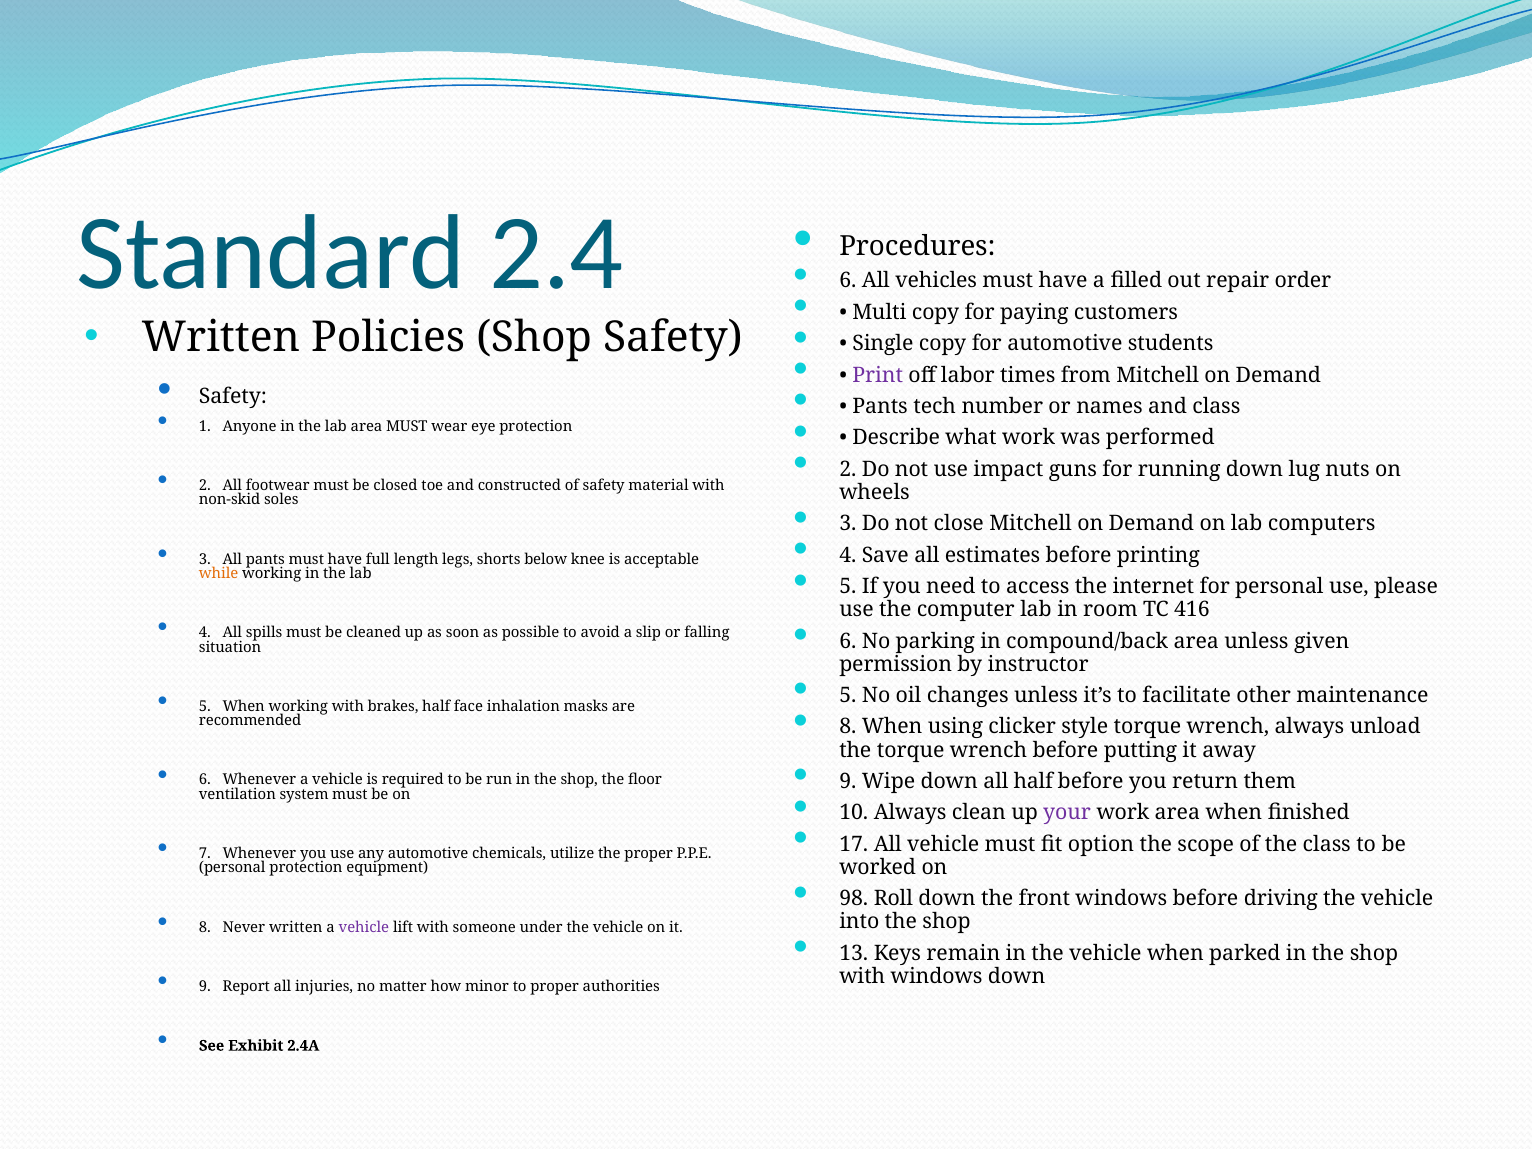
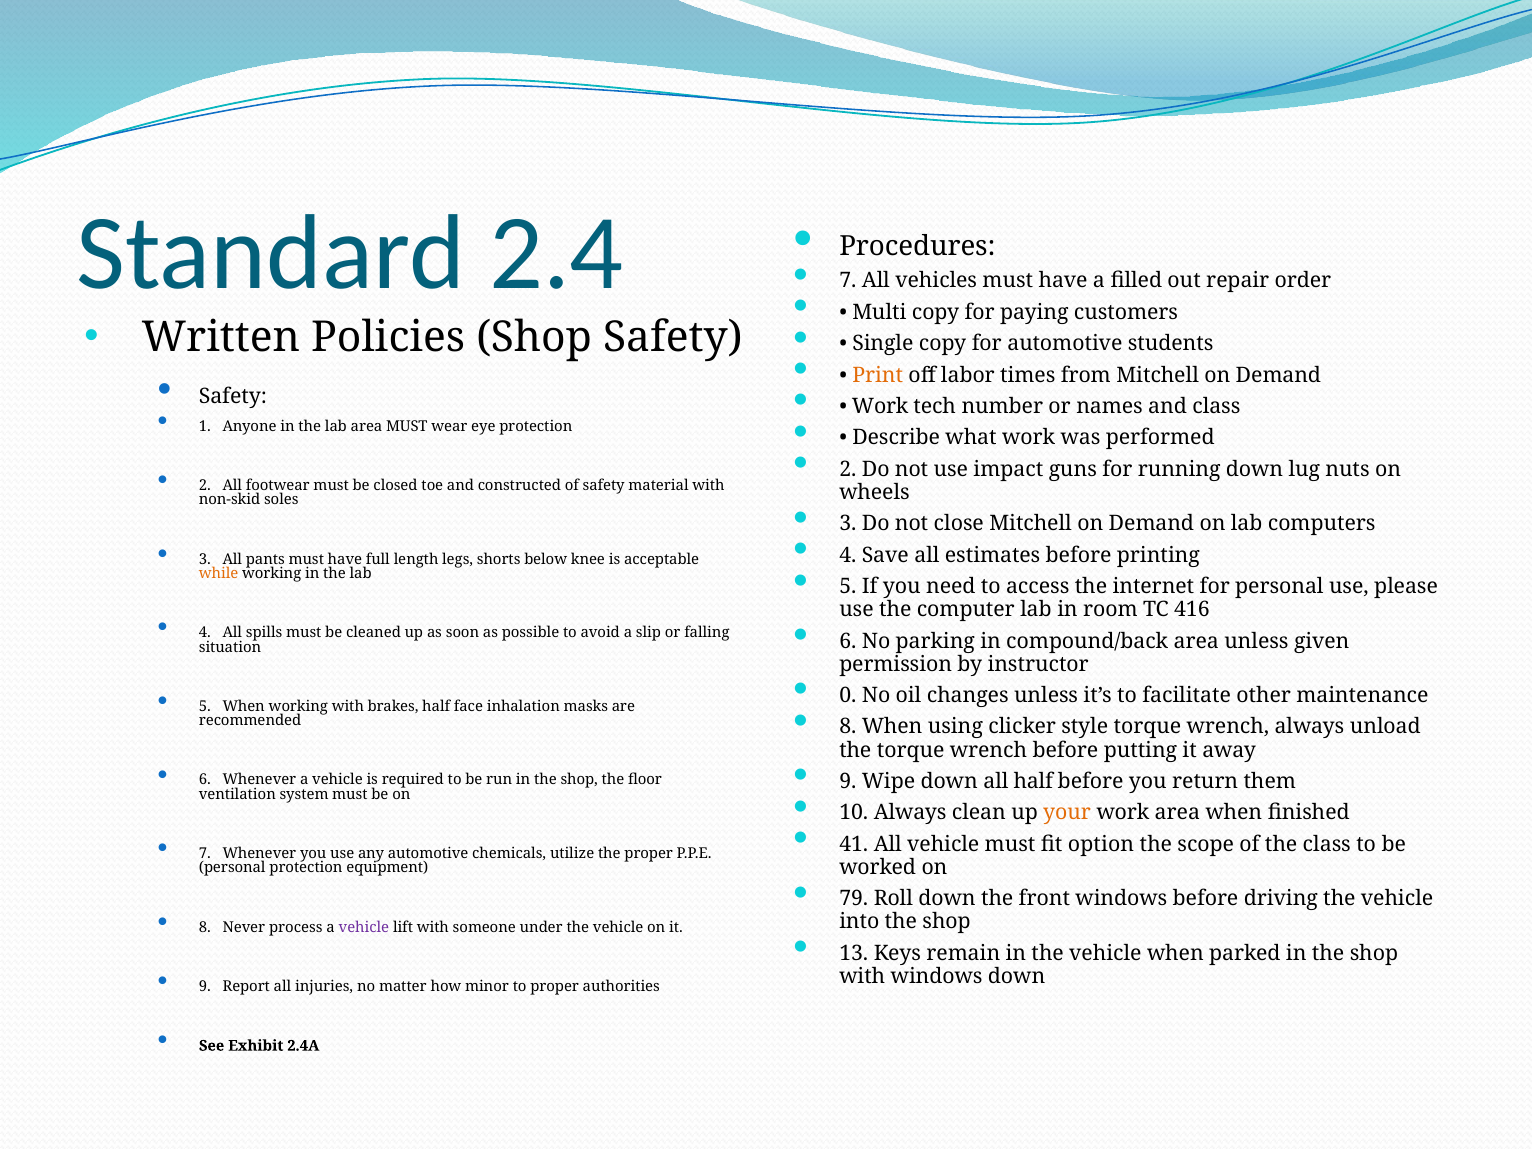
6: 6 -> 7 (848, 281)
Print colour: purple -> orange (878, 375)
Pants: Pants -> Work (880, 406)
5: 5 -> 0 (848, 696)
your colour: purple -> orange (1067, 813)
17: 17 -> 41 (854, 844)
98: 98 -> 79 (854, 899)
Never written: written -> process (296, 927)
